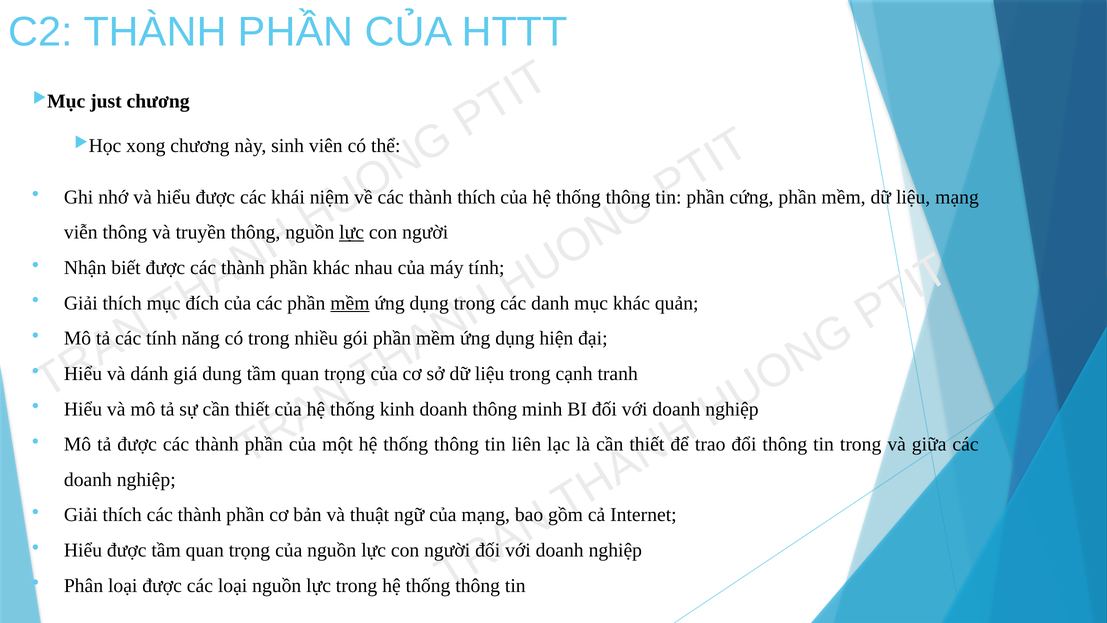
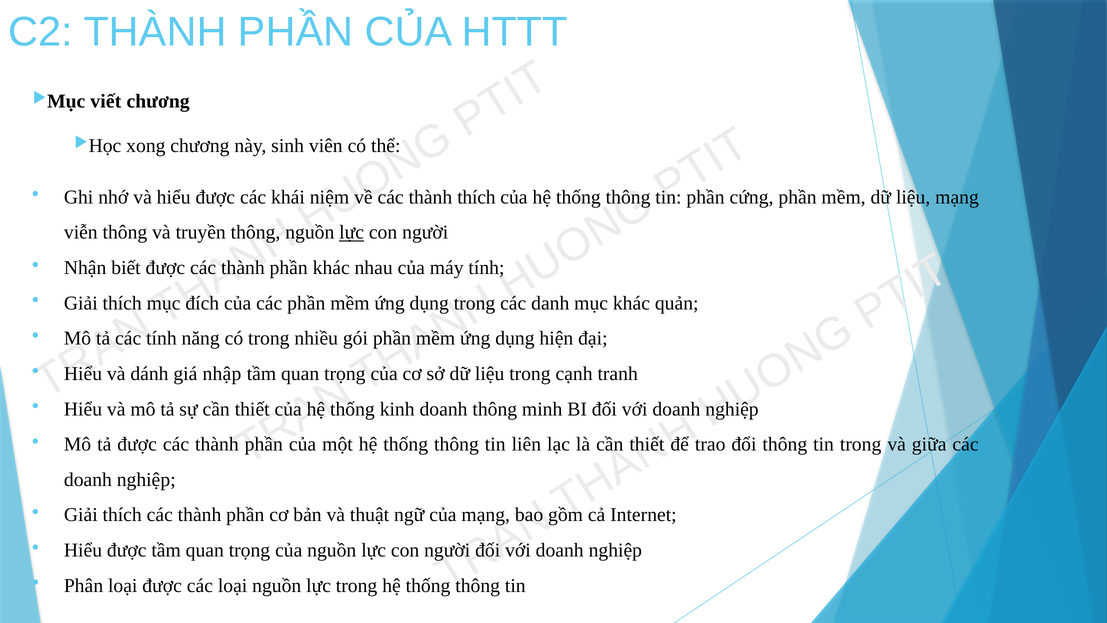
just: just -> viết (106, 101)
mềm underline: present -> none (350, 303)
dung: dung -> nhập (222, 374)
